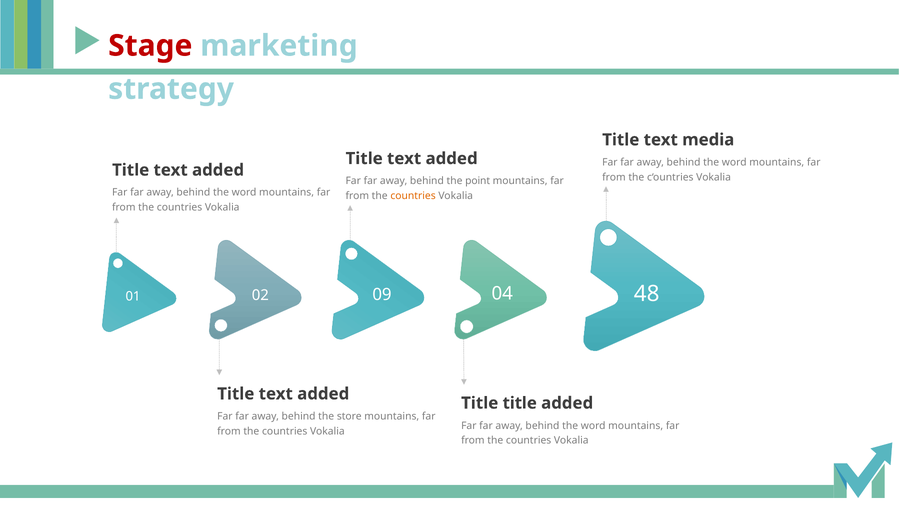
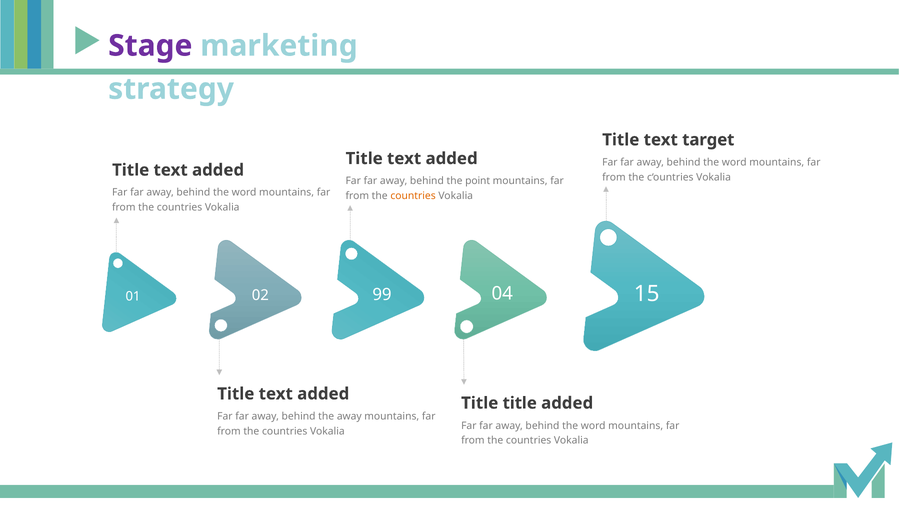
Stage colour: red -> purple (150, 46)
media: media -> target (708, 140)
09: 09 -> 99 (382, 294)
48: 48 -> 15 (647, 294)
the store: store -> away (349, 416)
